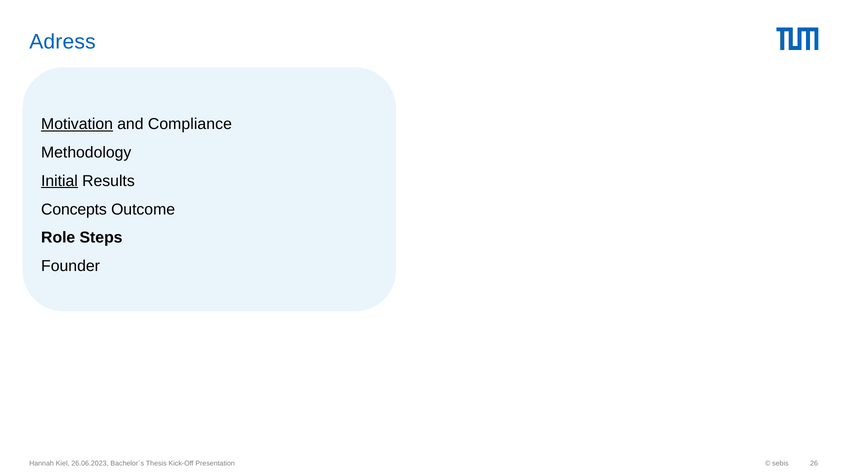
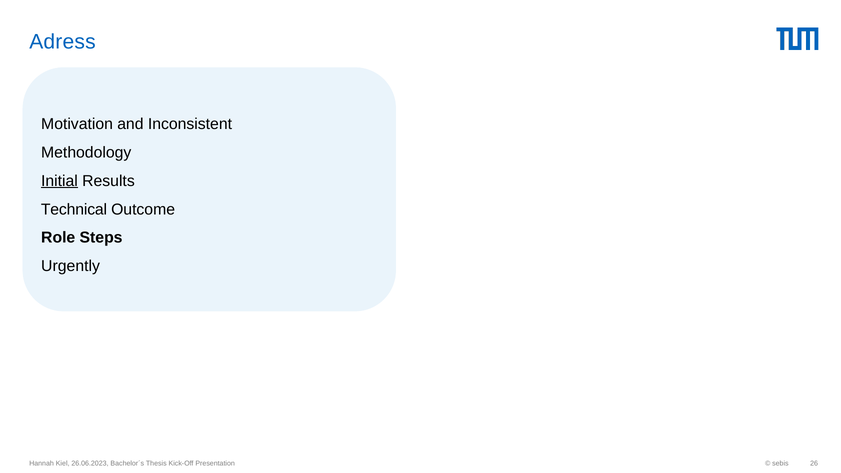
Motivation underline: present -> none (77, 124)
Compliance: Compliance -> Inconsistent (190, 124)
Concepts: Concepts -> Technical (74, 209)
Founder: Founder -> Urgently (71, 266)
